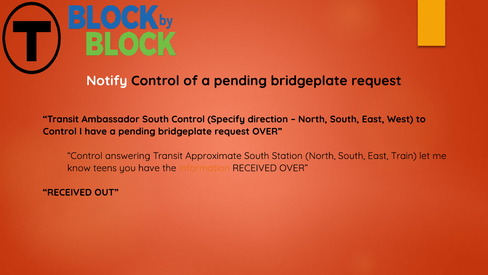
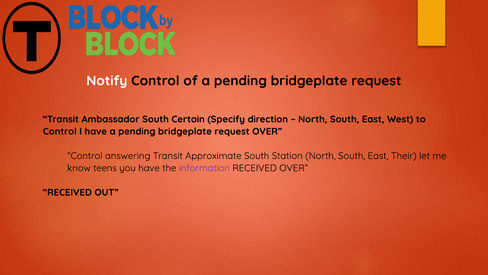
South Control: Control -> Certain (188, 119)
Train: Train -> Their (404, 156)
information colour: orange -> purple (204, 168)
